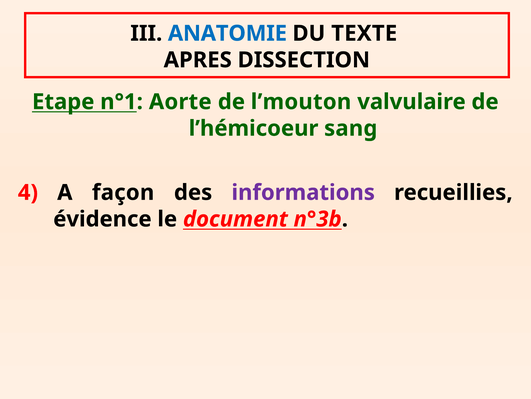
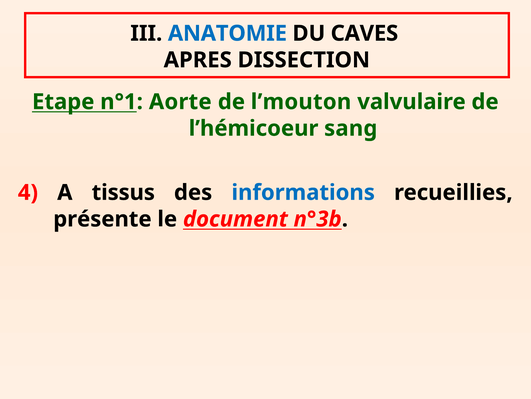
TEXTE: TEXTE -> CAVES (364, 33)
façon: façon -> tissus (123, 192)
informations colour: purple -> blue (303, 192)
évidence: évidence -> présente (102, 219)
